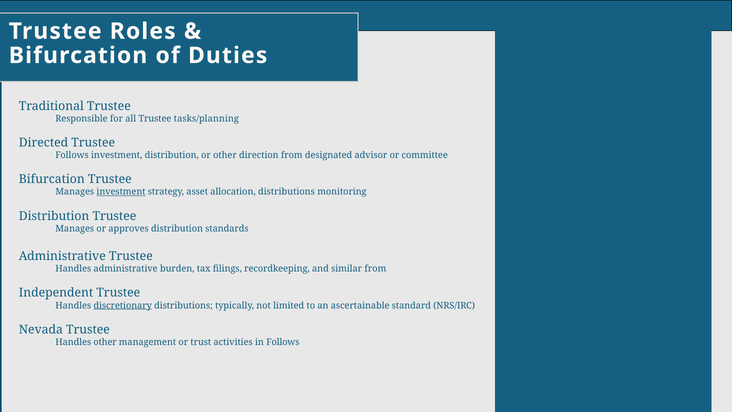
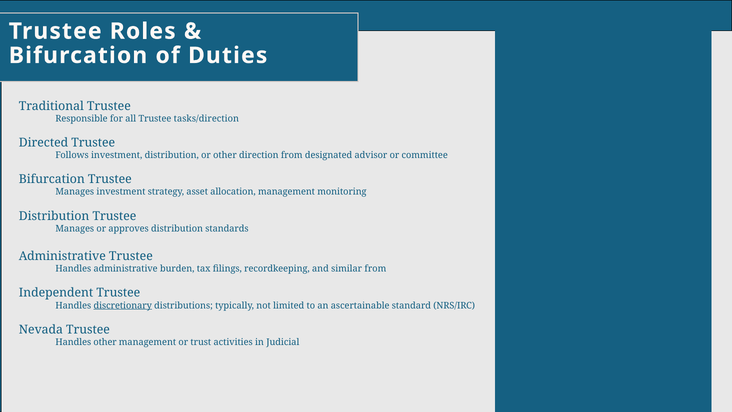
tasks/planning: tasks/planning -> tasks/direction (206, 119)
investment underline: present -> none (121, 192)
allocation distributions: distributions -> management (287, 192)
in Follows: Follows -> Judicial (283, 342)
